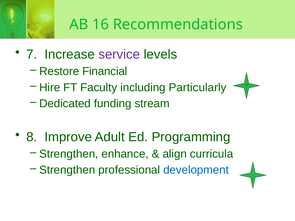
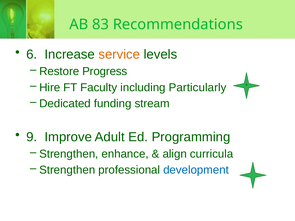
16: 16 -> 83 (101, 24)
7: 7 -> 6 (32, 55)
service colour: purple -> orange (119, 55)
Financial: Financial -> Progress (105, 71)
8: 8 -> 9 (32, 137)
